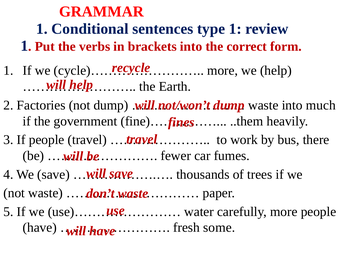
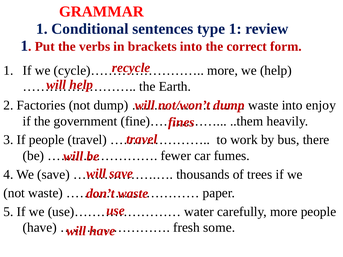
much: much -> enjoy (321, 105)
